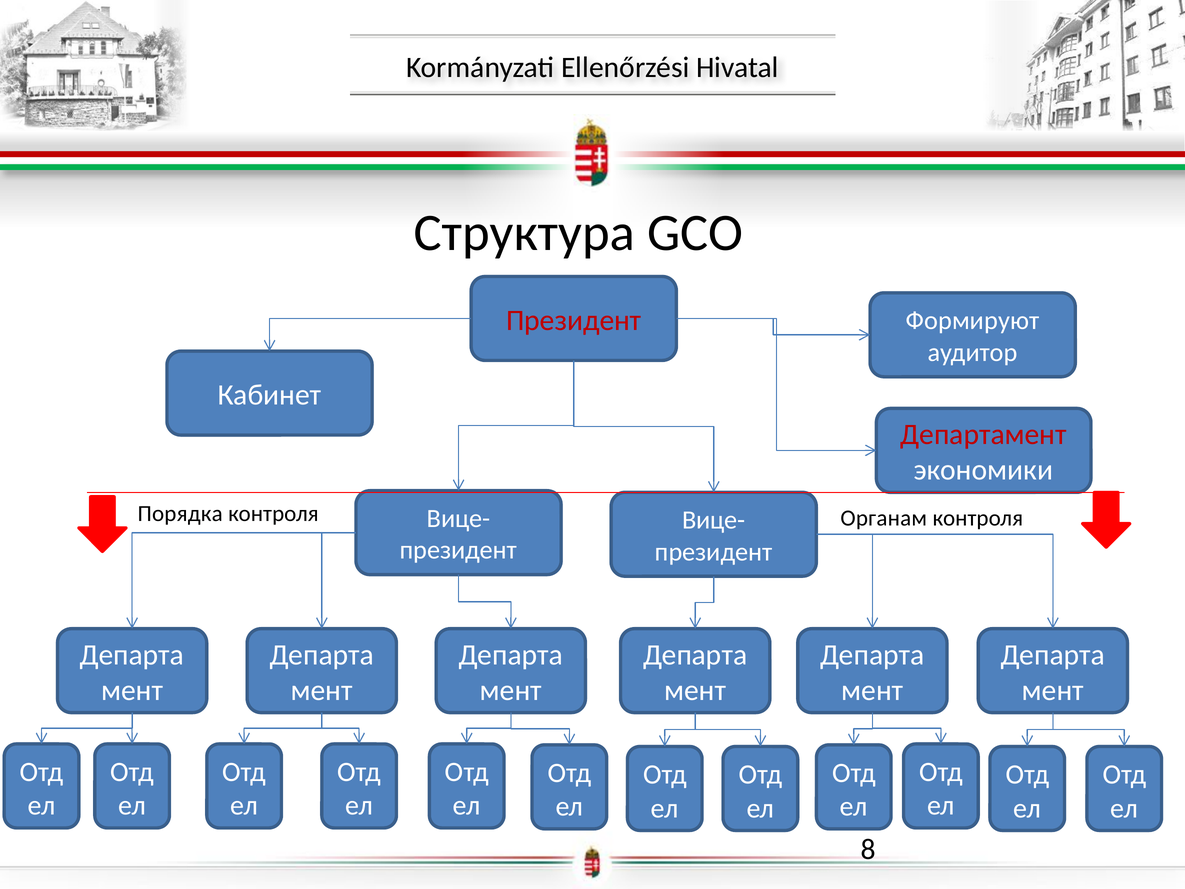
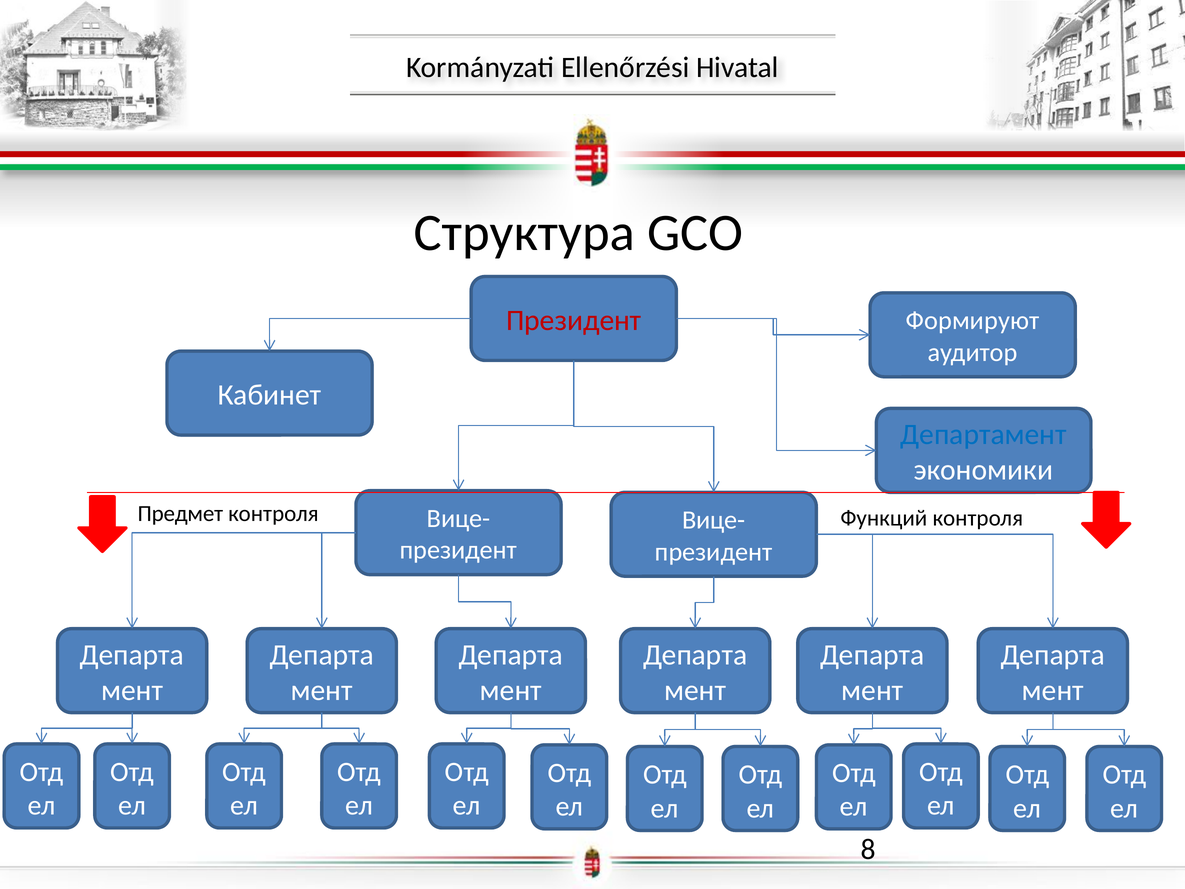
Департамент colour: red -> blue (984, 435)
Порядка: Порядка -> Предмет (180, 513)
Органам: Органам -> Функций (884, 518)
